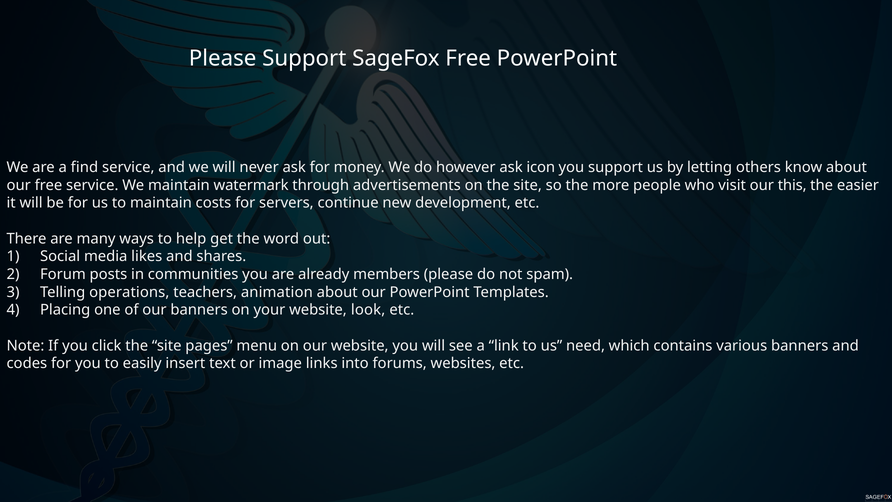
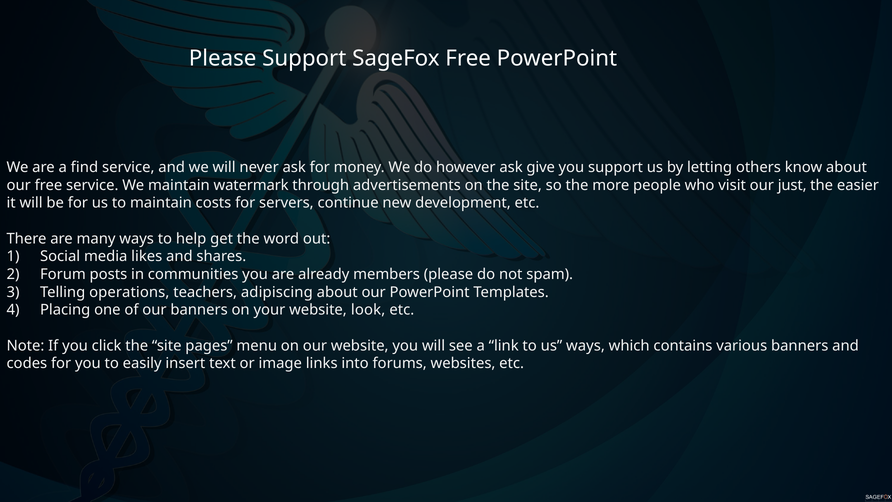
icon: icon -> give (541, 167)
this: this -> just (792, 185)
animation: animation -> adipiscing (277, 292)
us need: need -> ways (586, 346)
